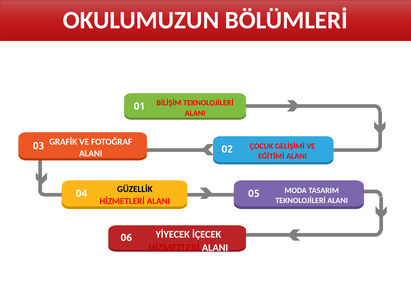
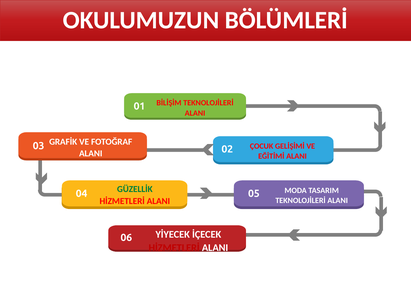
GÜZELLİK colour: black -> green (135, 189)
